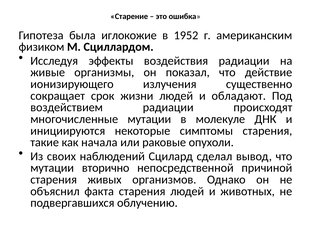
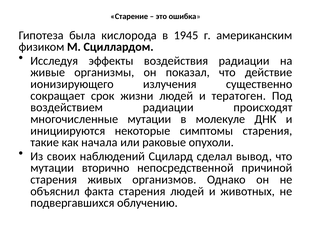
иглокожие: иглокожие -> кислорода (129, 35)
1952: 1952 -> 1945 (186, 35)
обладают: обладают -> тератоген (239, 95)
